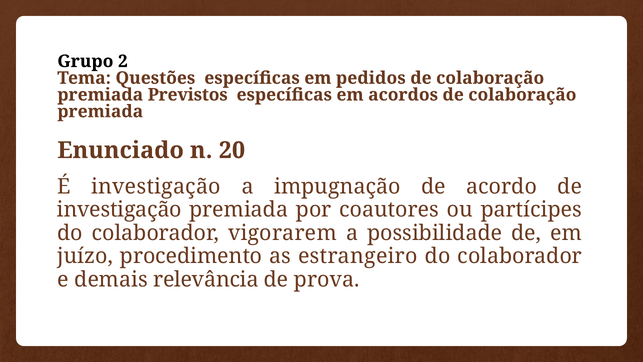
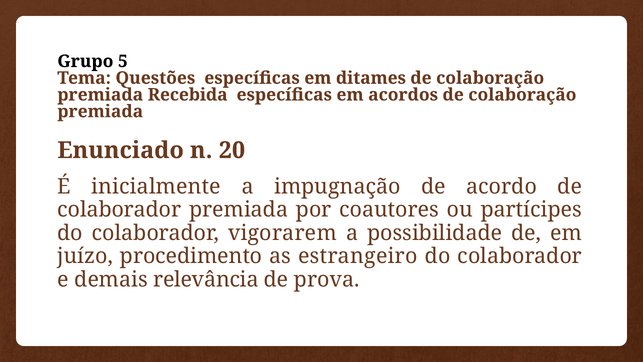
2: 2 -> 5 (123, 61)
pedidos: pedidos -> ditames (371, 78)
Previstos: Previstos -> Recebida (188, 95)
É investigação: investigação -> inicialmente (156, 187)
investigação: investigação -> colaborador (119, 210)
